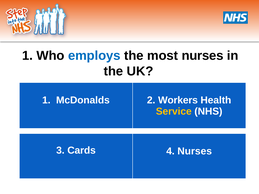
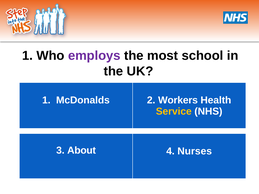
employs colour: blue -> purple (94, 56)
most nurses: nurses -> school (202, 56)
Cards: Cards -> About (82, 151)
